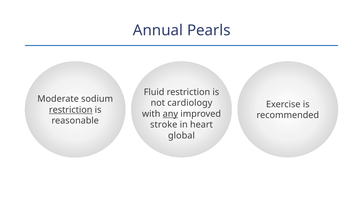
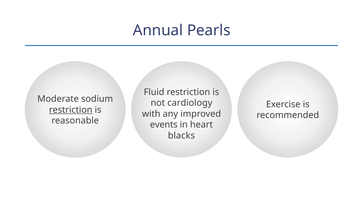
any underline: present -> none (170, 114)
stroke: stroke -> events (164, 125)
global: global -> blacks (181, 136)
